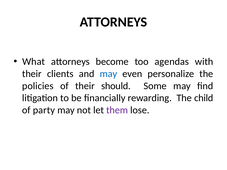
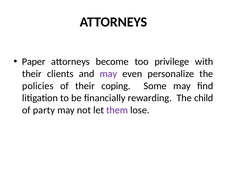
What: What -> Paper (34, 62)
agendas: agendas -> privilege (172, 62)
may colour: blue -> purple (108, 74)
should: should -> coping (116, 86)
